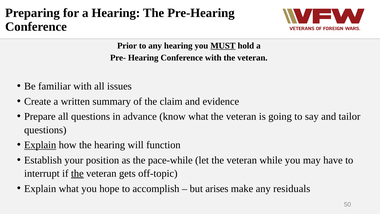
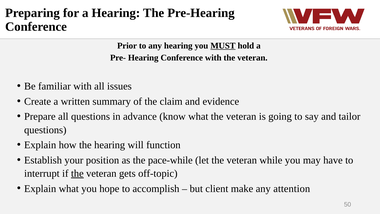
Explain underline: present -> none (40, 145)
arises: arises -> client (217, 188)
residuals: residuals -> attention (292, 188)
